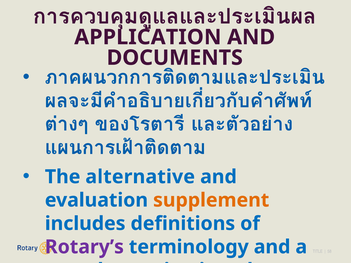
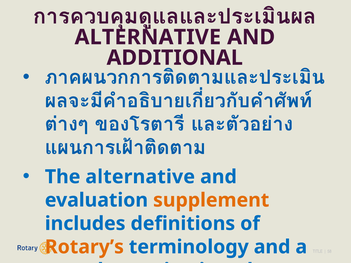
APPLICATION: APPLICATION -> ALTERNATIVE (148, 37)
DOCUMENTS: DOCUMENTS -> ADDITIONAL (175, 58)
Rotary’s colour: purple -> orange (84, 247)
